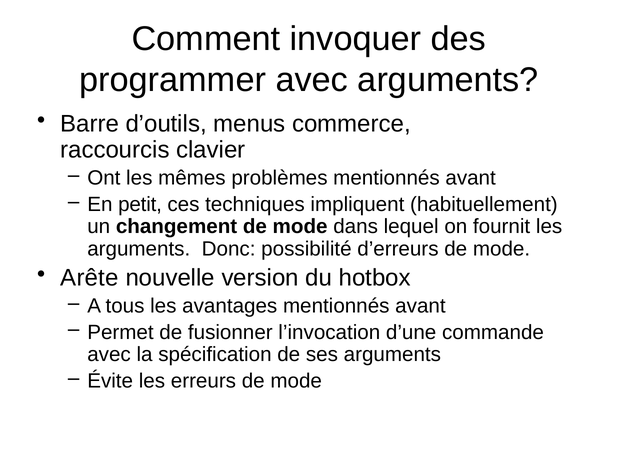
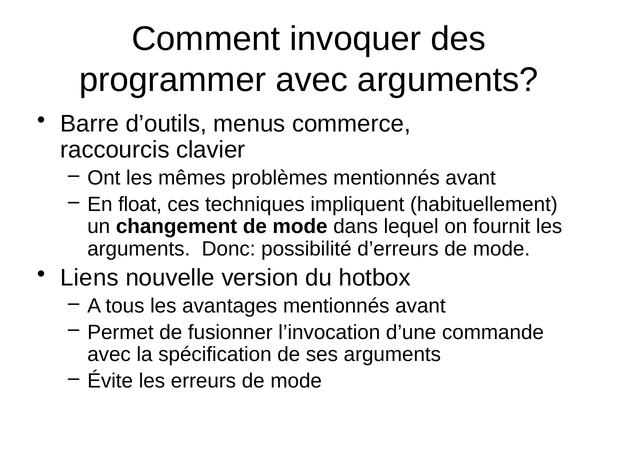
petit: petit -> float (140, 205)
Arête: Arête -> Liens (89, 278)
